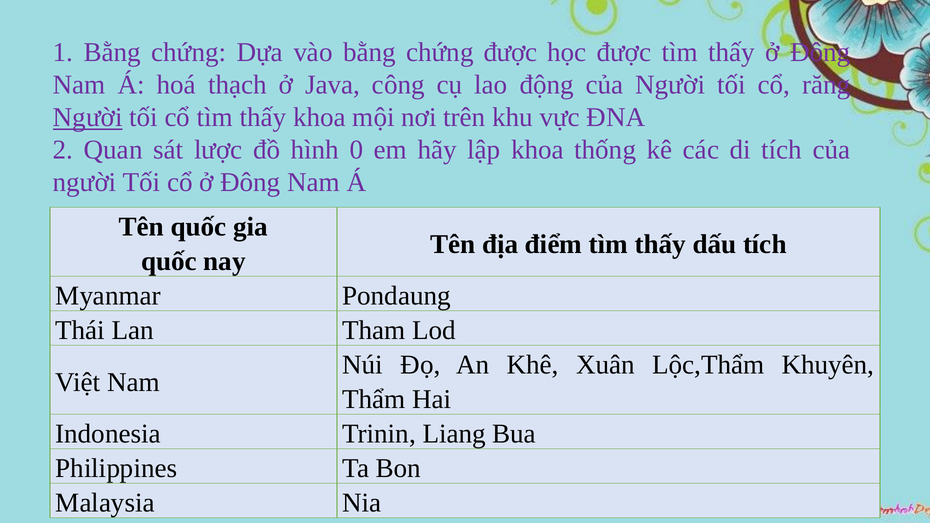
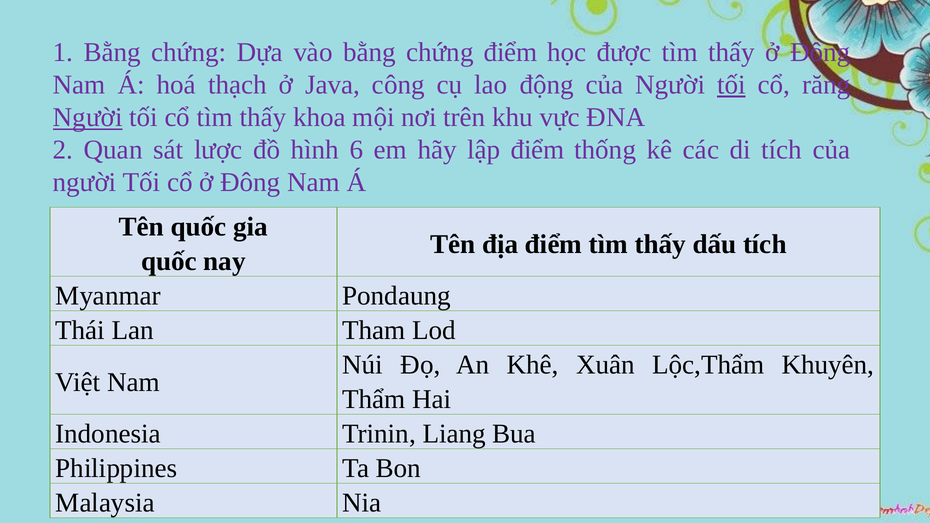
chứng được: được -> điểm (510, 52)
tối underline: none -> present (731, 85)
0: 0 -> 6 (357, 150)
lập khoa: khoa -> điểm (538, 150)
